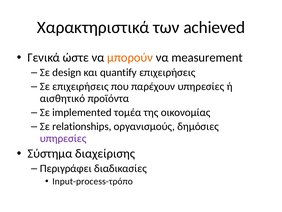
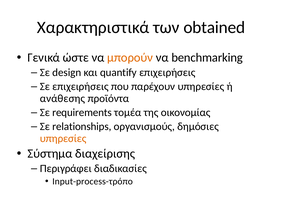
achieved: achieved -> obtained (214, 27)
measurement: measurement -> benchmarking (207, 57)
αισθητικό: αισθητικό -> ανάθεσης (62, 98)
implemented: implemented -> requirements (82, 112)
υπηρεσίες colour: purple -> orange (63, 138)
